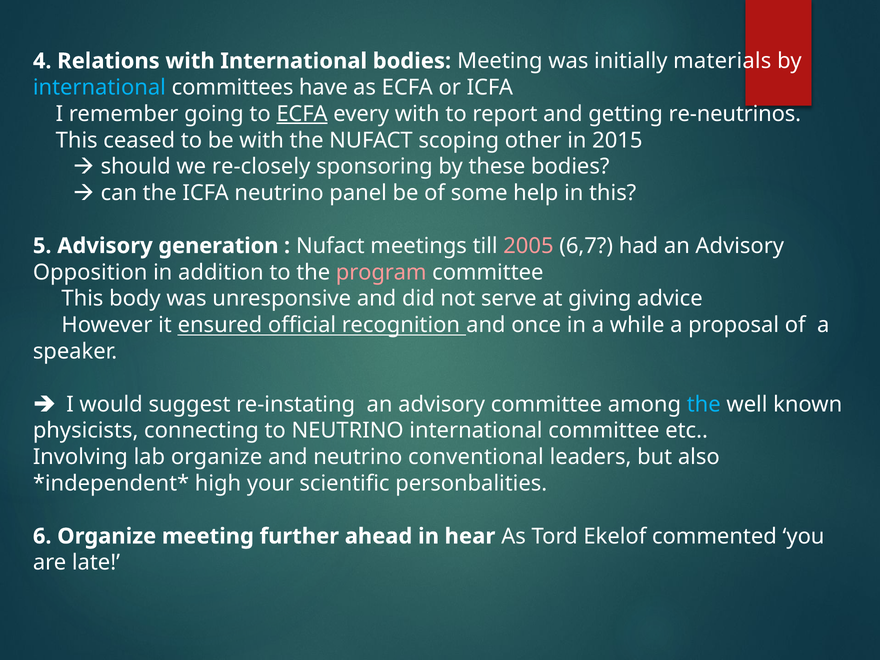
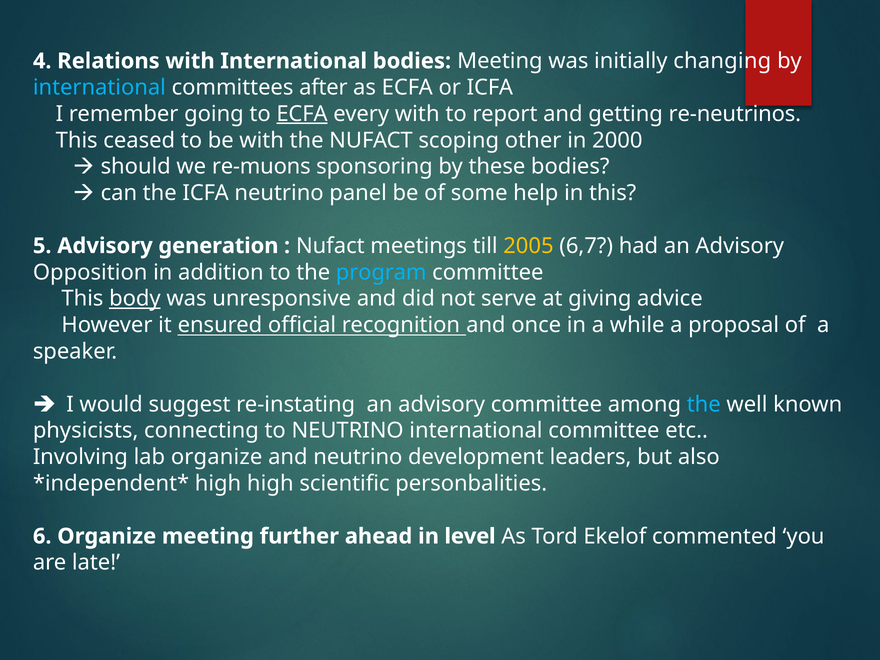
materials: materials -> changing (722, 61)
have: have -> after (323, 87)
2015: 2015 -> 2000 (617, 140)
re-closely: re-closely -> re-muons (261, 167)
2005 colour: pink -> yellow (528, 246)
program colour: pink -> light blue (381, 272)
body underline: none -> present (135, 299)
conventional: conventional -> development (476, 457)
high your: your -> high (270, 483)
hear: hear -> level (470, 536)
